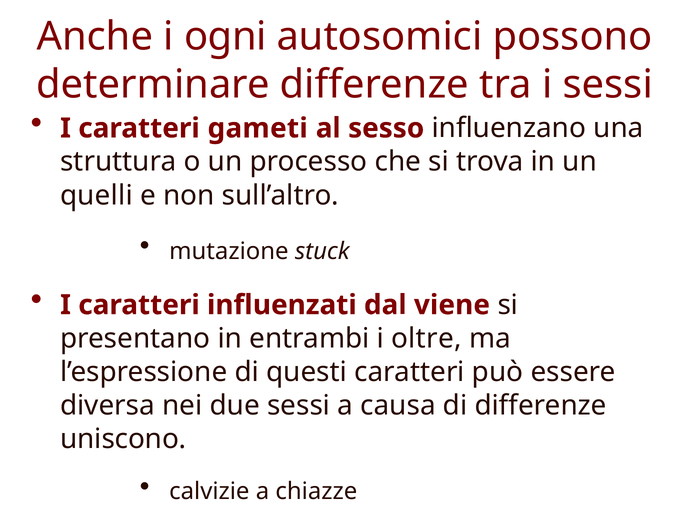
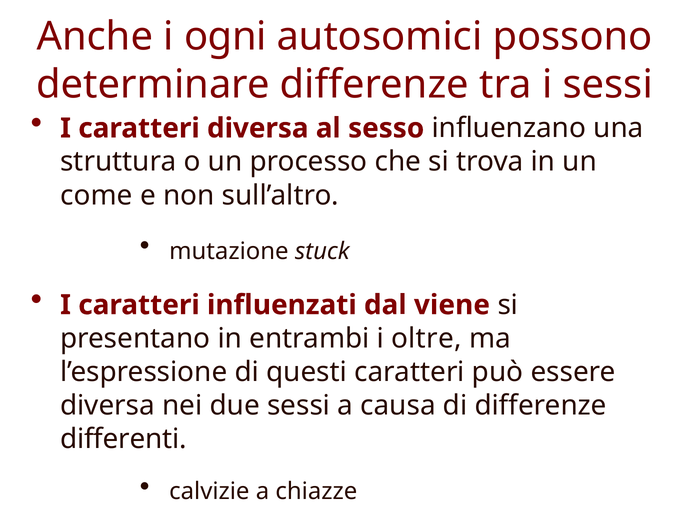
caratteri gameti: gameti -> diversa (258, 128)
quelli: quelli -> come (96, 195)
uniscono: uniscono -> differenti (123, 439)
